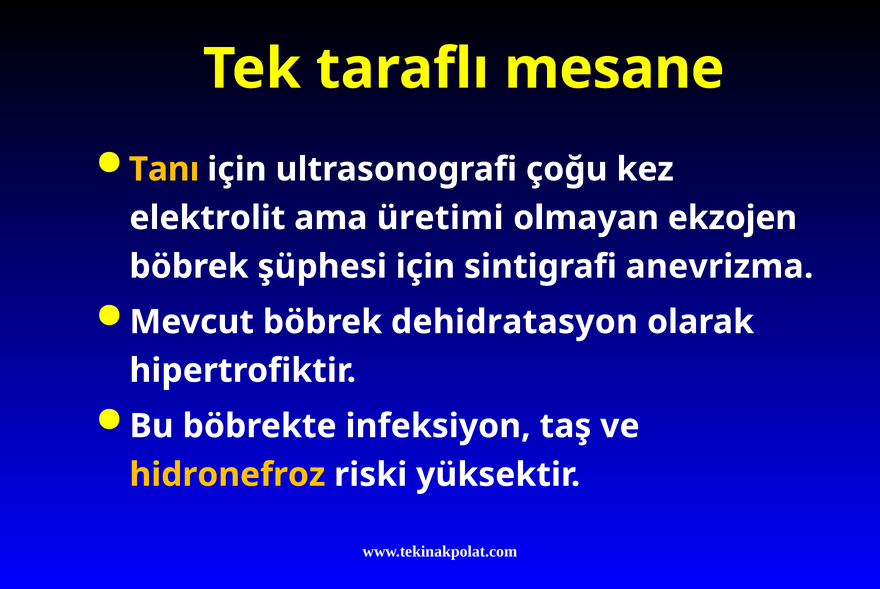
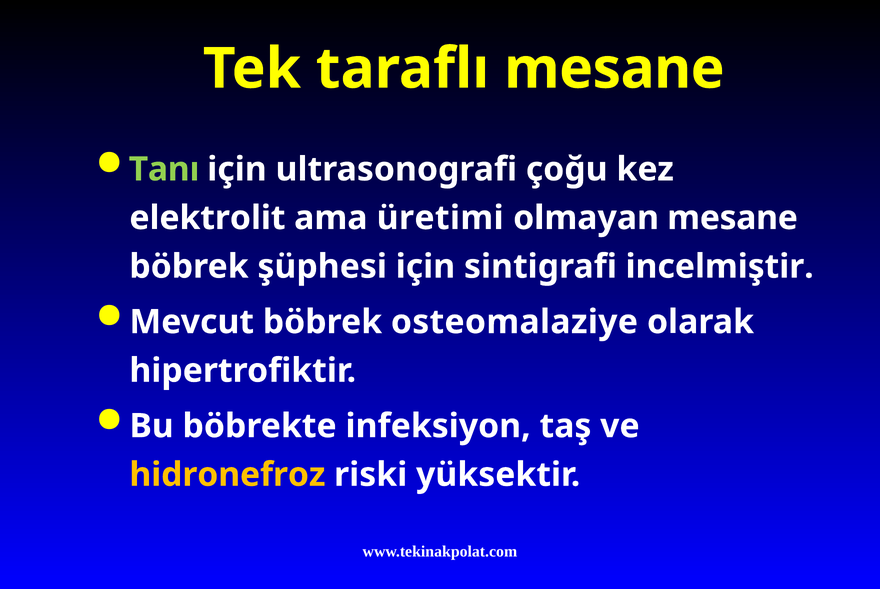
Tanı colour: yellow -> light green (164, 169)
olmayan ekzojen: ekzojen -> mesane (733, 218)
anevrizma: anevrizma -> incelmiştir (720, 266)
dehidratasyon: dehidratasyon -> osteomalaziye (514, 322)
